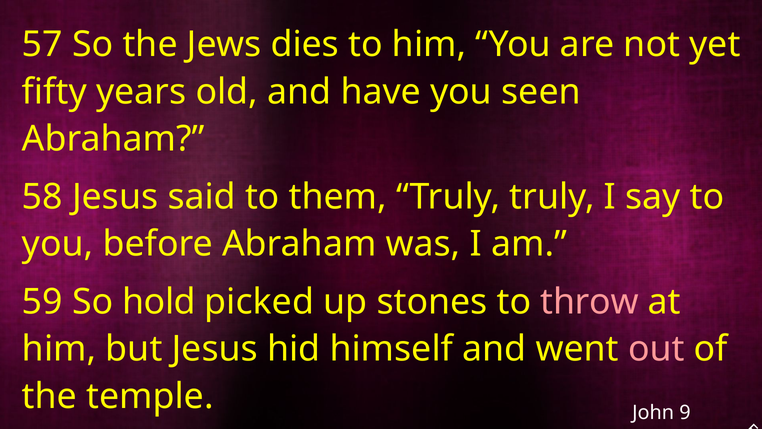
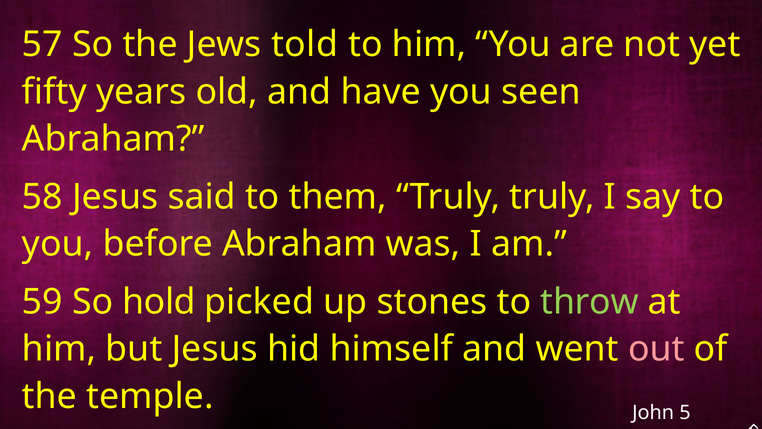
dies: dies -> told (305, 44)
throw colour: pink -> light green (590, 302)
9: 9 -> 5 (685, 412)
